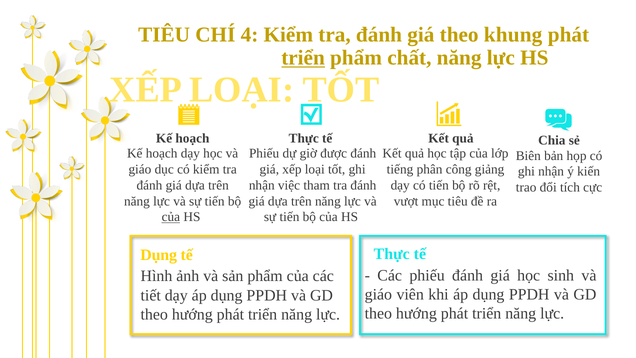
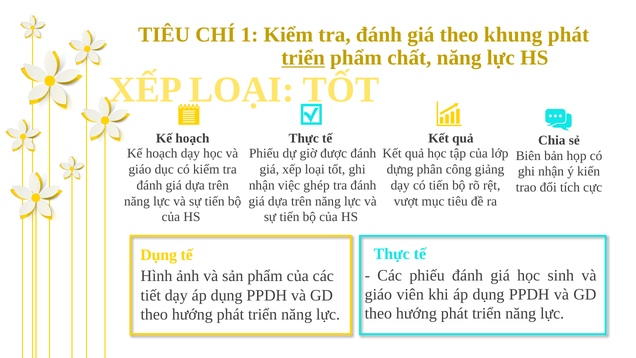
4: 4 -> 1 (249, 35)
tiếng: tiếng -> dựng (400, 169)
tham: tham -> ghép (317, 185)
của underline: present -> none (171, 217)
